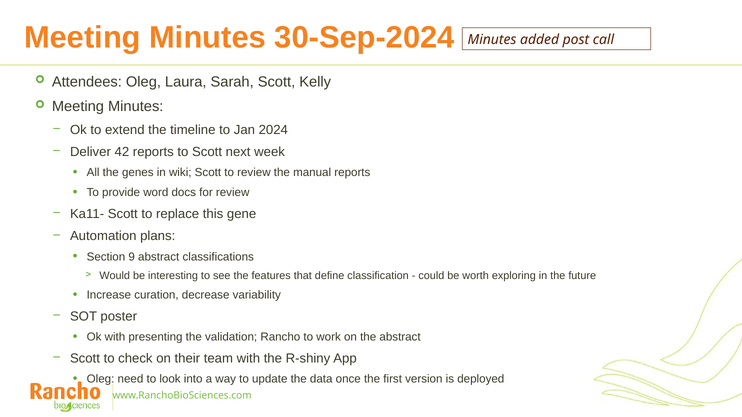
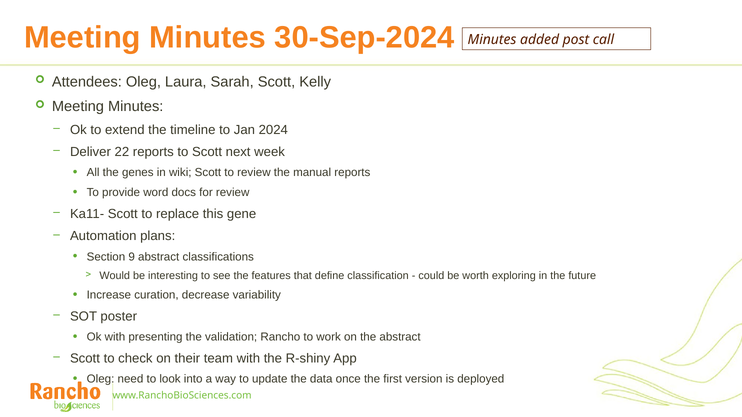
42: 42 -> 22 (122, 152)
